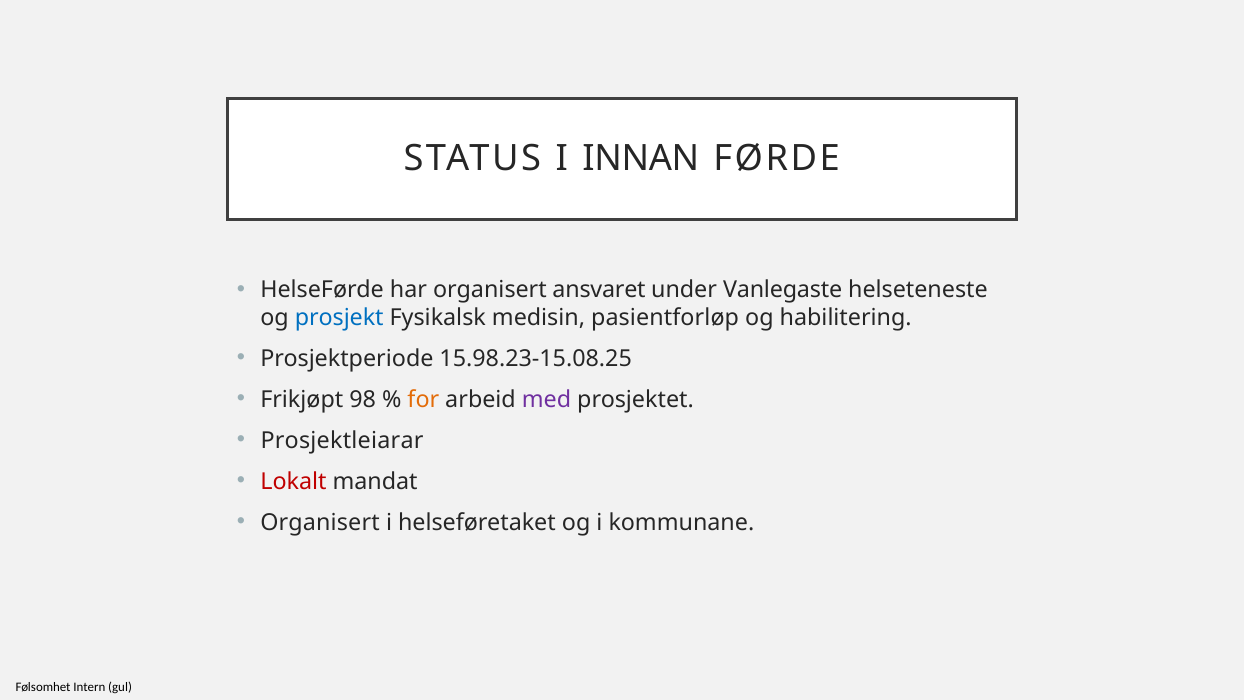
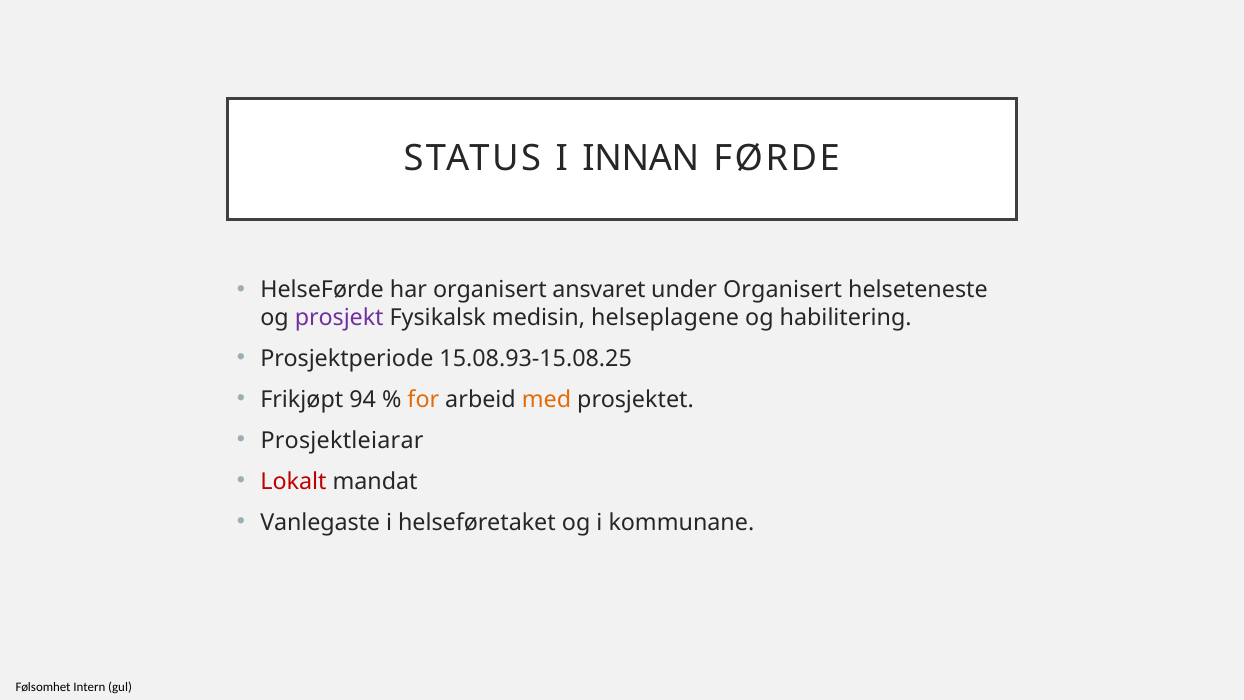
under Vanlegaste: Vanlegaste -> Organisert (782, 289)
prosjekt colour: blue -> purple (339, 317)
pasientforløp: pasientforløp -> helseplagene (665, 317)
15.98.23-15.08.25: 15.98.23-15.08.25 -> 15.08.93-15.08.25 (536, 358)
98: 98 -> 94 (363, 399)
med colour: purple -> orange (547, 399)
Organisert: Organisert -> Vanlegaste (320, 522)
